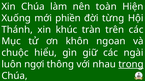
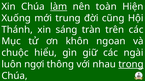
làm underline: none -> present (59, 7)
phiền: phiền -> trung (68, 18)
từng: từng -> cũng (113, 18)
khúc: khúc -> sáng (67, 30)
